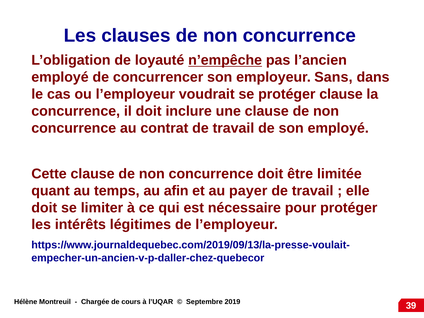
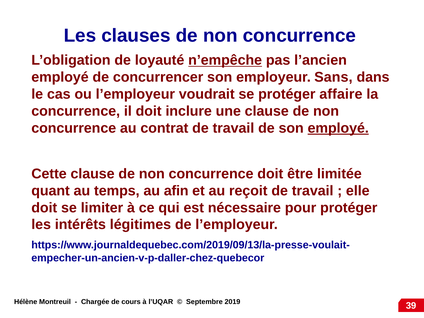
protéger clause: clause -> affaire (341, 94)
employé underline: none -> present (338, 128)
payer: payer -> reçoit (248, 191)
